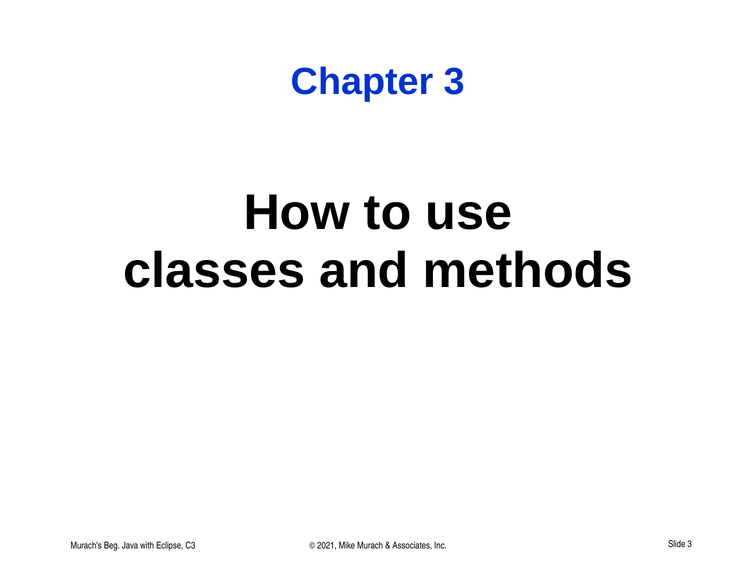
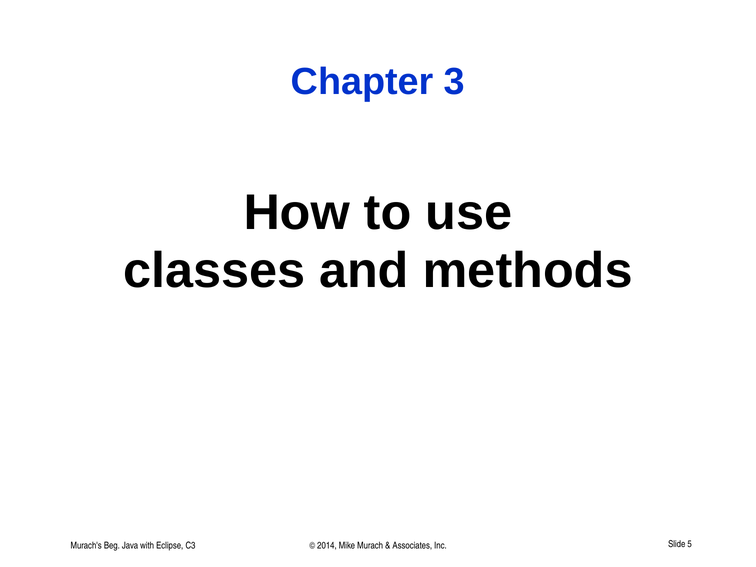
2021: 2021 -> 2014 (327, 546)
Slide 3: 3 -> 5 (690, 544)
